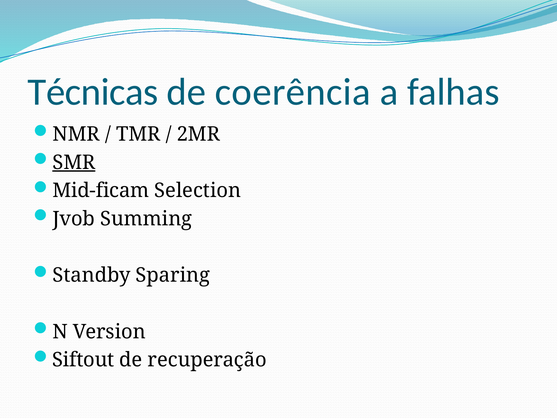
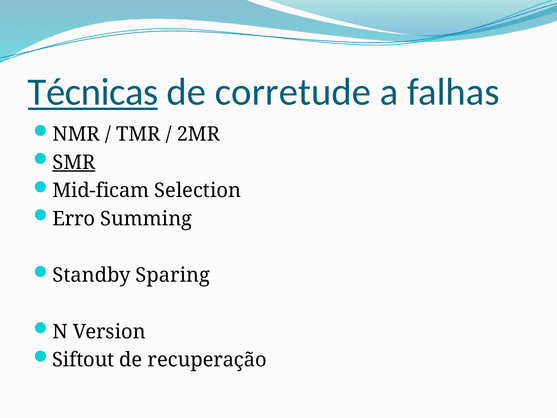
Técnicas underline: none -> present (93, 92)
coerência: coerência -> corretude (293, 92)
Jvob: Jvob -> Erro (74, 219)
